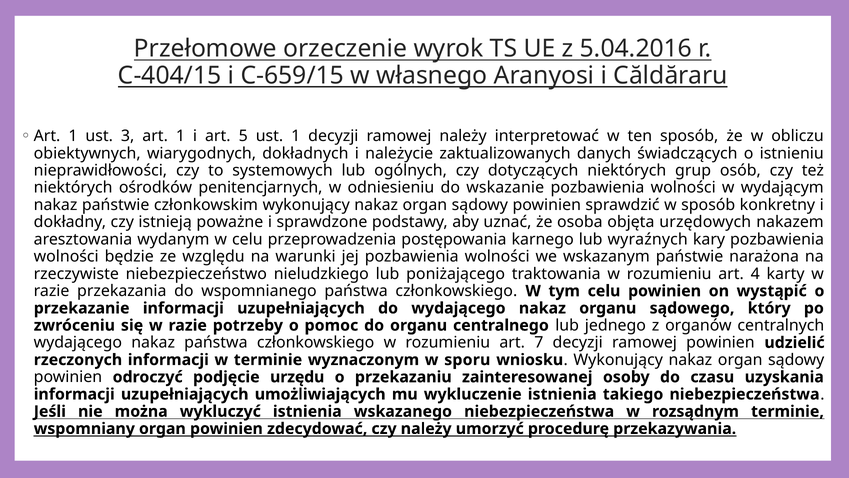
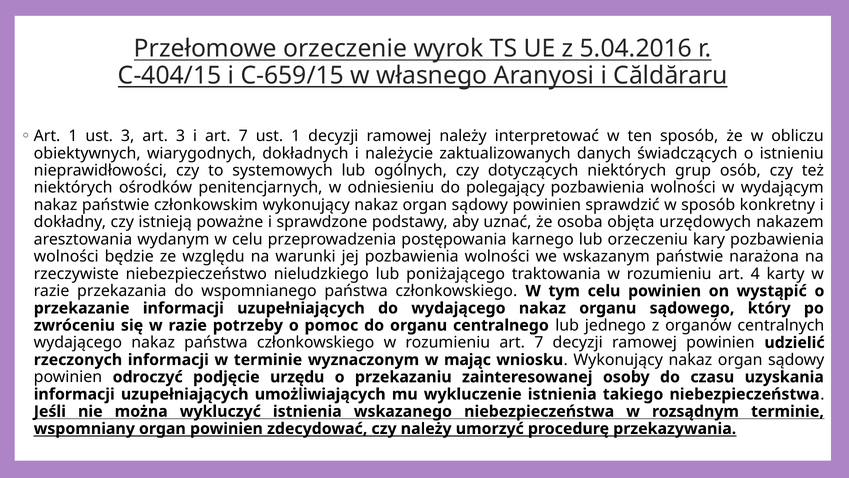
3 art 1: 1 -> 3 (180, 136)
i art 5: 5 -> 7 (243, 136)
wskazanie: wskazanie -> polegający (505, 188)
wyraźnych: wyraźnych -> orzeczeniu (648, 239)
sporu: sporu -> mając (467, 360)
